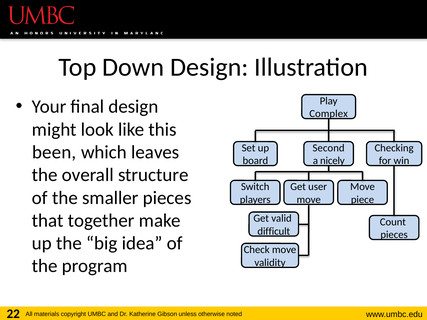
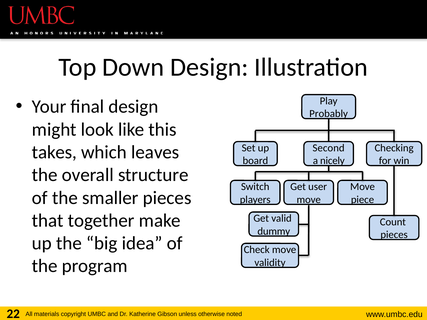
Complex: Complex -> Probably (329, 114)
been: been -> takes (54, 152)
difficult: difficult -> dummy (274, 231)
